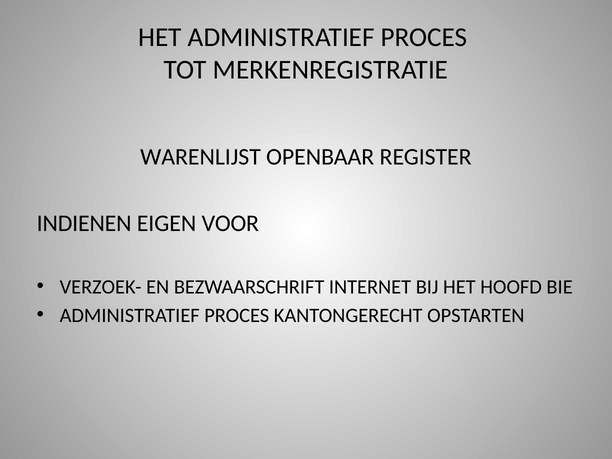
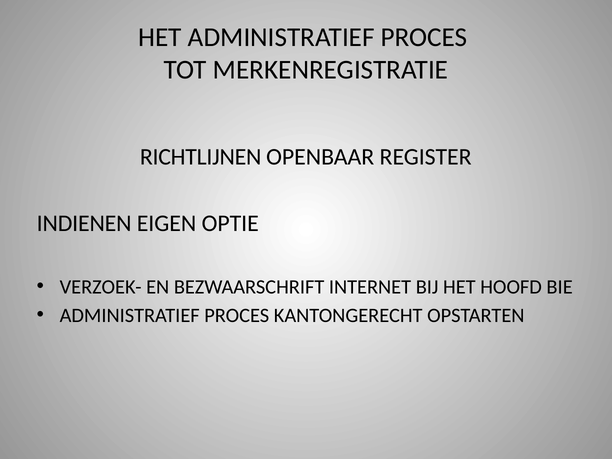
WARENLIJST: WARENLIJST -> RICHTLIJNEN (201, 157)
VOOR: VOOR -> OPTIE (230, 223)
